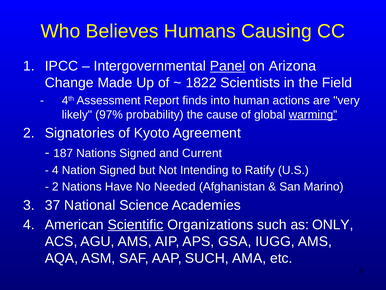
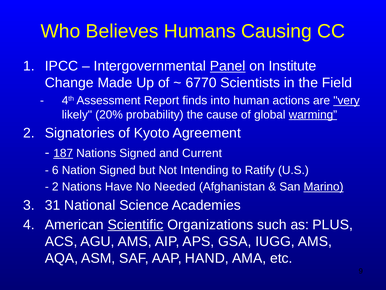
Arizona: Arizona -> Institute (292, 66)
1822: 1822 -> 6770 (201, 83)
very underline: none -> present (347, 100)
97%: 97% -> 20% (109, 114)
187 underline: none -> present (63, 153)
4: 4 -> 6 (55, 170)
Marino underline: none -> present (324, 186)
37: 37 -> 31 (53, 205)
ONLY: ONLY -> PLUS (333, 224)
AAP SUCH: SUCH -> HAND (207, 258)
